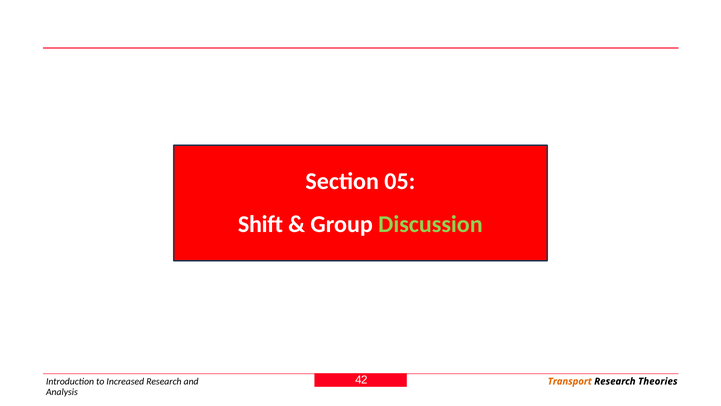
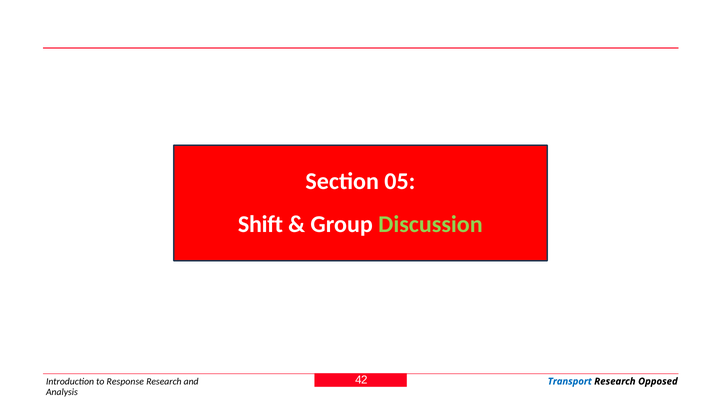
Increased: Increased -> Response (125, 381)
Transport colour: orange -> blue (570, 381)
Theories: Theories -> Opposed (658, 381)
